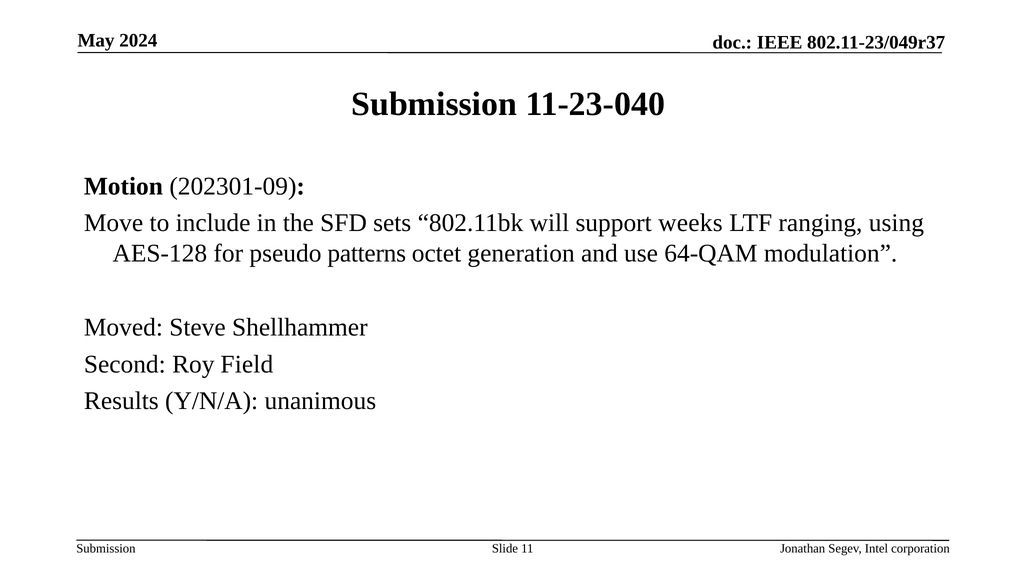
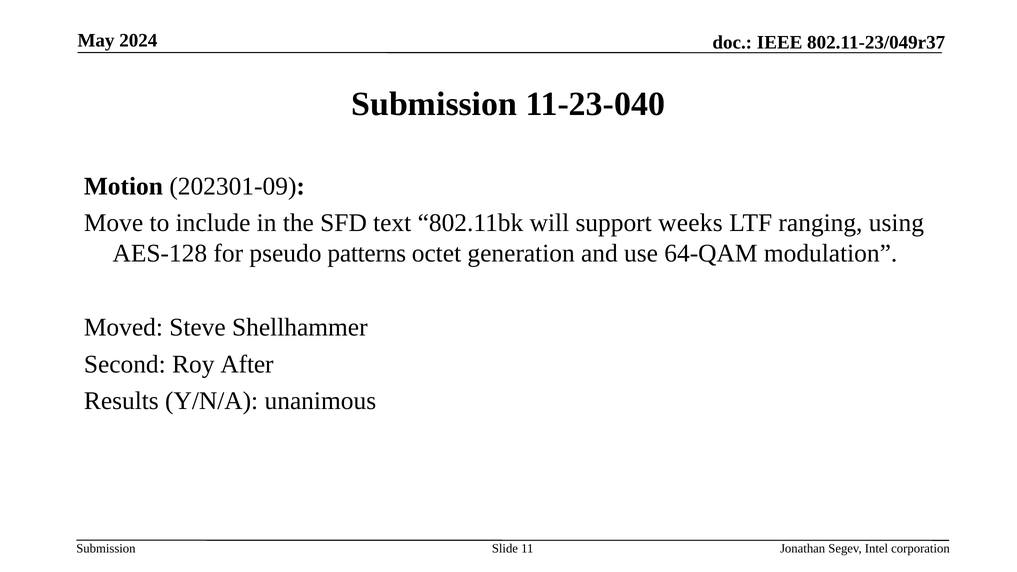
sets: sets -> text (392, 223)
Field: Field -> After (247, 364)
